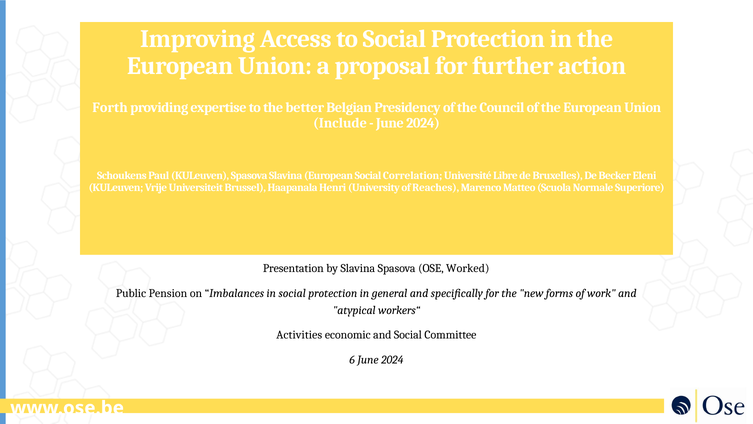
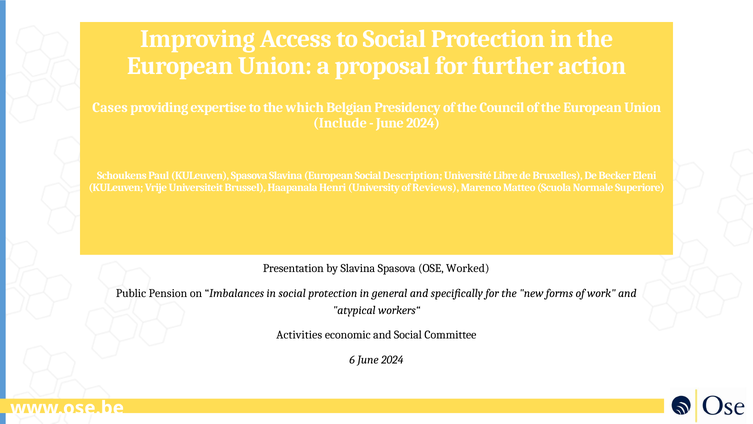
Forth: Forth -> Cases (110, 108)
better: better -> which (305, 108)
Correlation: Correlation -> Description (413, 175)
Reaches: Reaches -> Reviews (436, 187)
